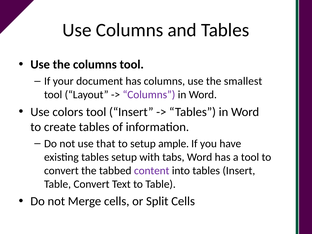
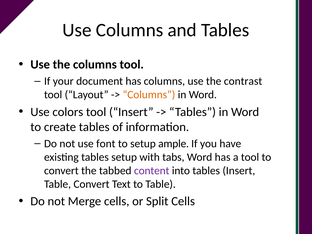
smallest: smallest -> contrast (243, 81)
Columns colour: purple -> orange (149, 95)
that: that -> font (106, 144)
